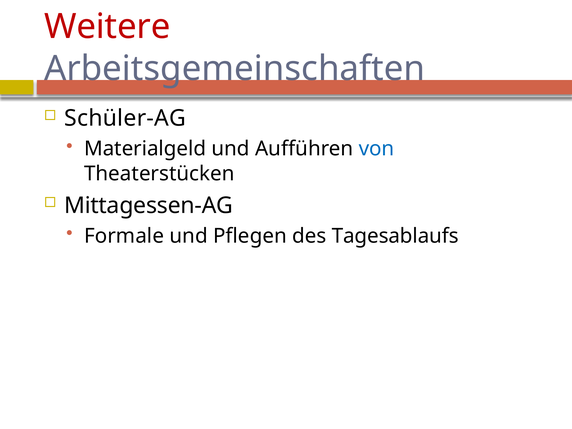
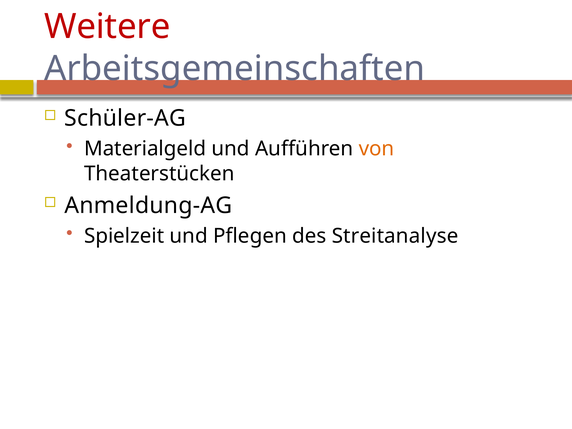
von colour: blue -> orange (377, 149)
Mittagessen-AG: Mittagessen-AG -> Anmeldung-AG (148, 206)
Formale: Formale -> Spielzeit (124, 236)
Tagesablaufs: Tagesablaufs -> Streitanalyse (395, 236)
